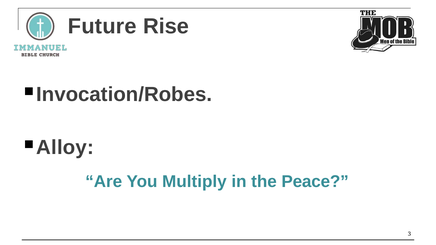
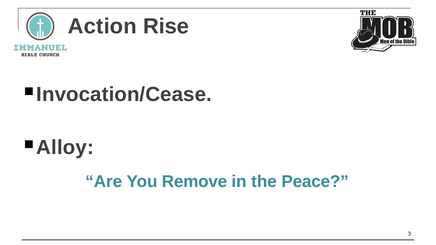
Future: Future -> Action (102, 26)
Invocation/Robes: Invocation/Robes -> Invocation/Cease (124, 95)
Multiply: Multiply -> Remove (195, 182)
